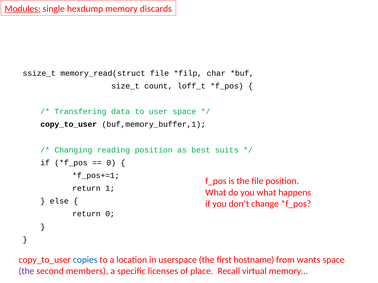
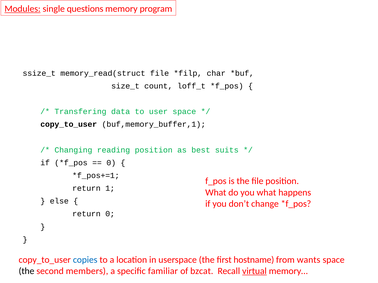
hexdump: hexdump -> questions (85, 9)
discards: discards -> program (156, 9)
the colour: purple -> black (27, 272)
licenses: licenses -> familiar (163, 272)
place: place -> bzcat (202, 272)
virtual underline: none -> present (254, 272)
